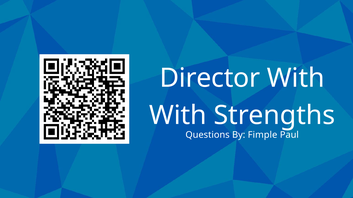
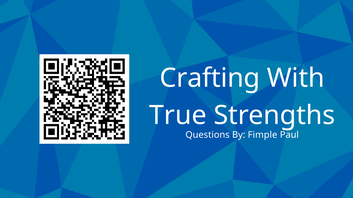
Director: Director -> Crafting (210, 78)
With: With -> True (178, 116)
